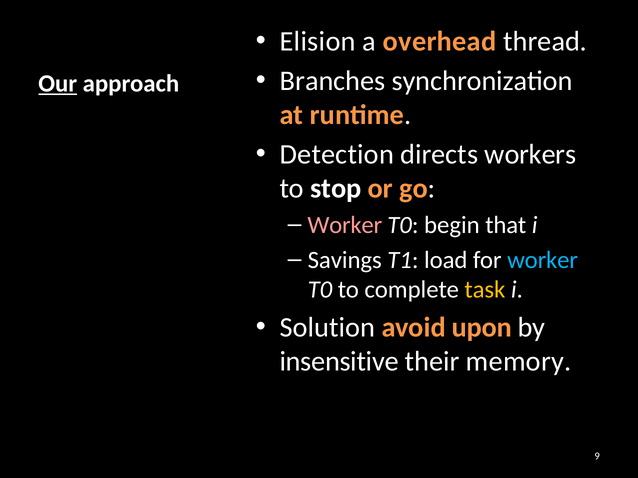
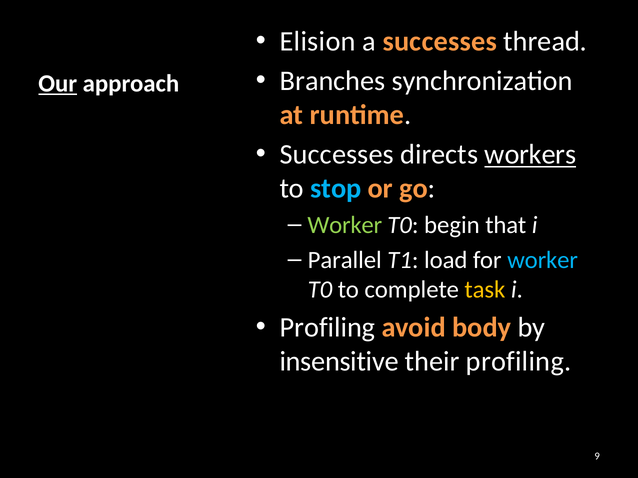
a overhead: overhead -> successes (440, 41)
Detection: Detection -> Successes (337, 155)
workers underline: none -> present (530, 155)
stop colour: white -> light blue (336, 189)
Worker colour: pink -> light green (345, 225)
Savings: Savings -> Parallel (345, 260)
Solution: Solution -> Profiling (328, 328)
upon: upon -> body (482, 328)
their memory: memory -> profiling (519, 362)
